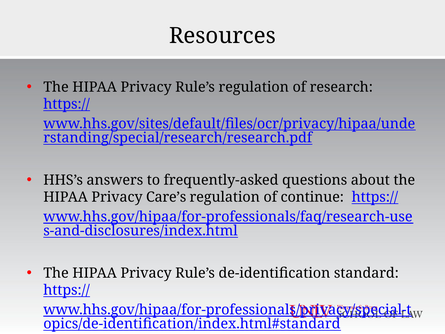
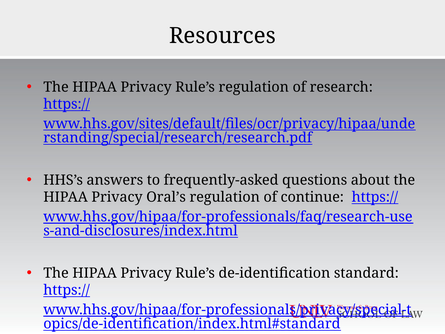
Care’s: Care’s -> Oral’s (166, 197)
